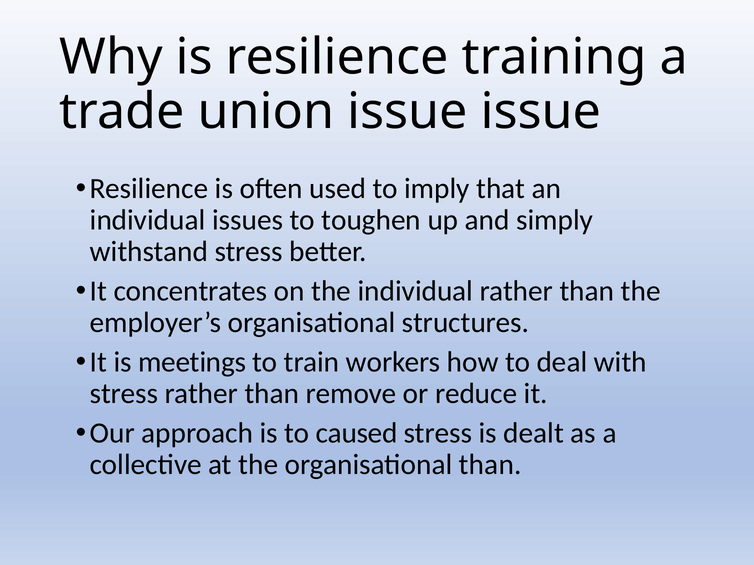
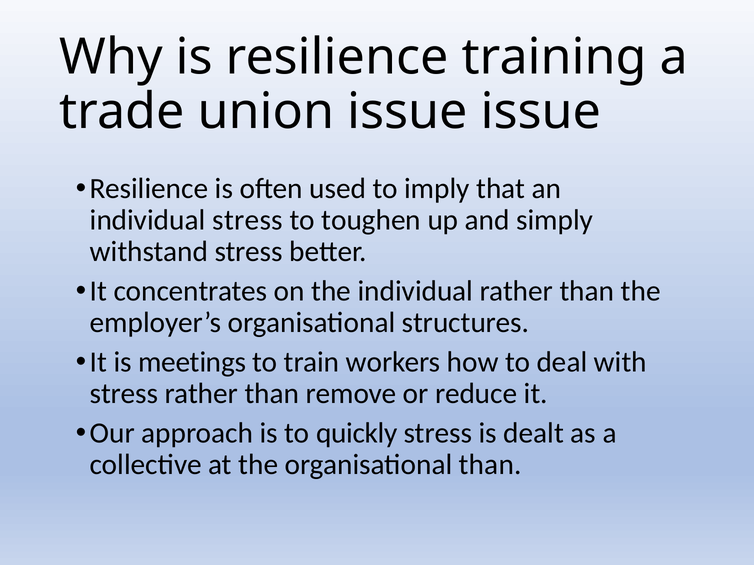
individual issues: issues -> stress (248, 220)
caused: caused -> quickly (357, 434)
